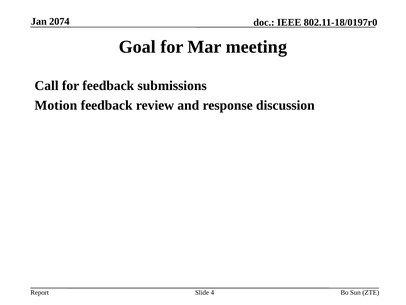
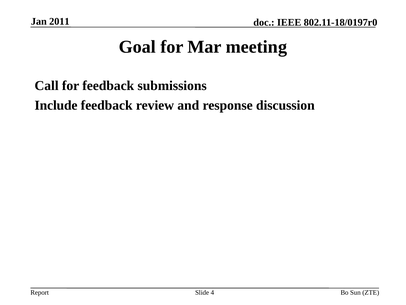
2074: 2074 -> 2011 (59, 22)
Motion: Motion -> Include (56, 105)
